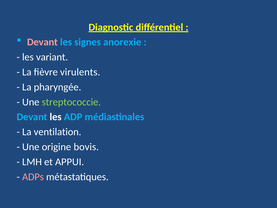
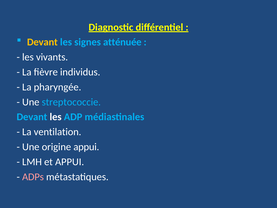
Devant colour: pink -> yellow (42, 42)
anorexie: anorexie -> atténuée (122, 42)
variant: variant -> vivants (52, 57)
virulents: virulents -> individus (80, 72)
streptococcie colour: light green -> light blue (71, 102)
origine bovis: bovis -> appui (86, 147)
